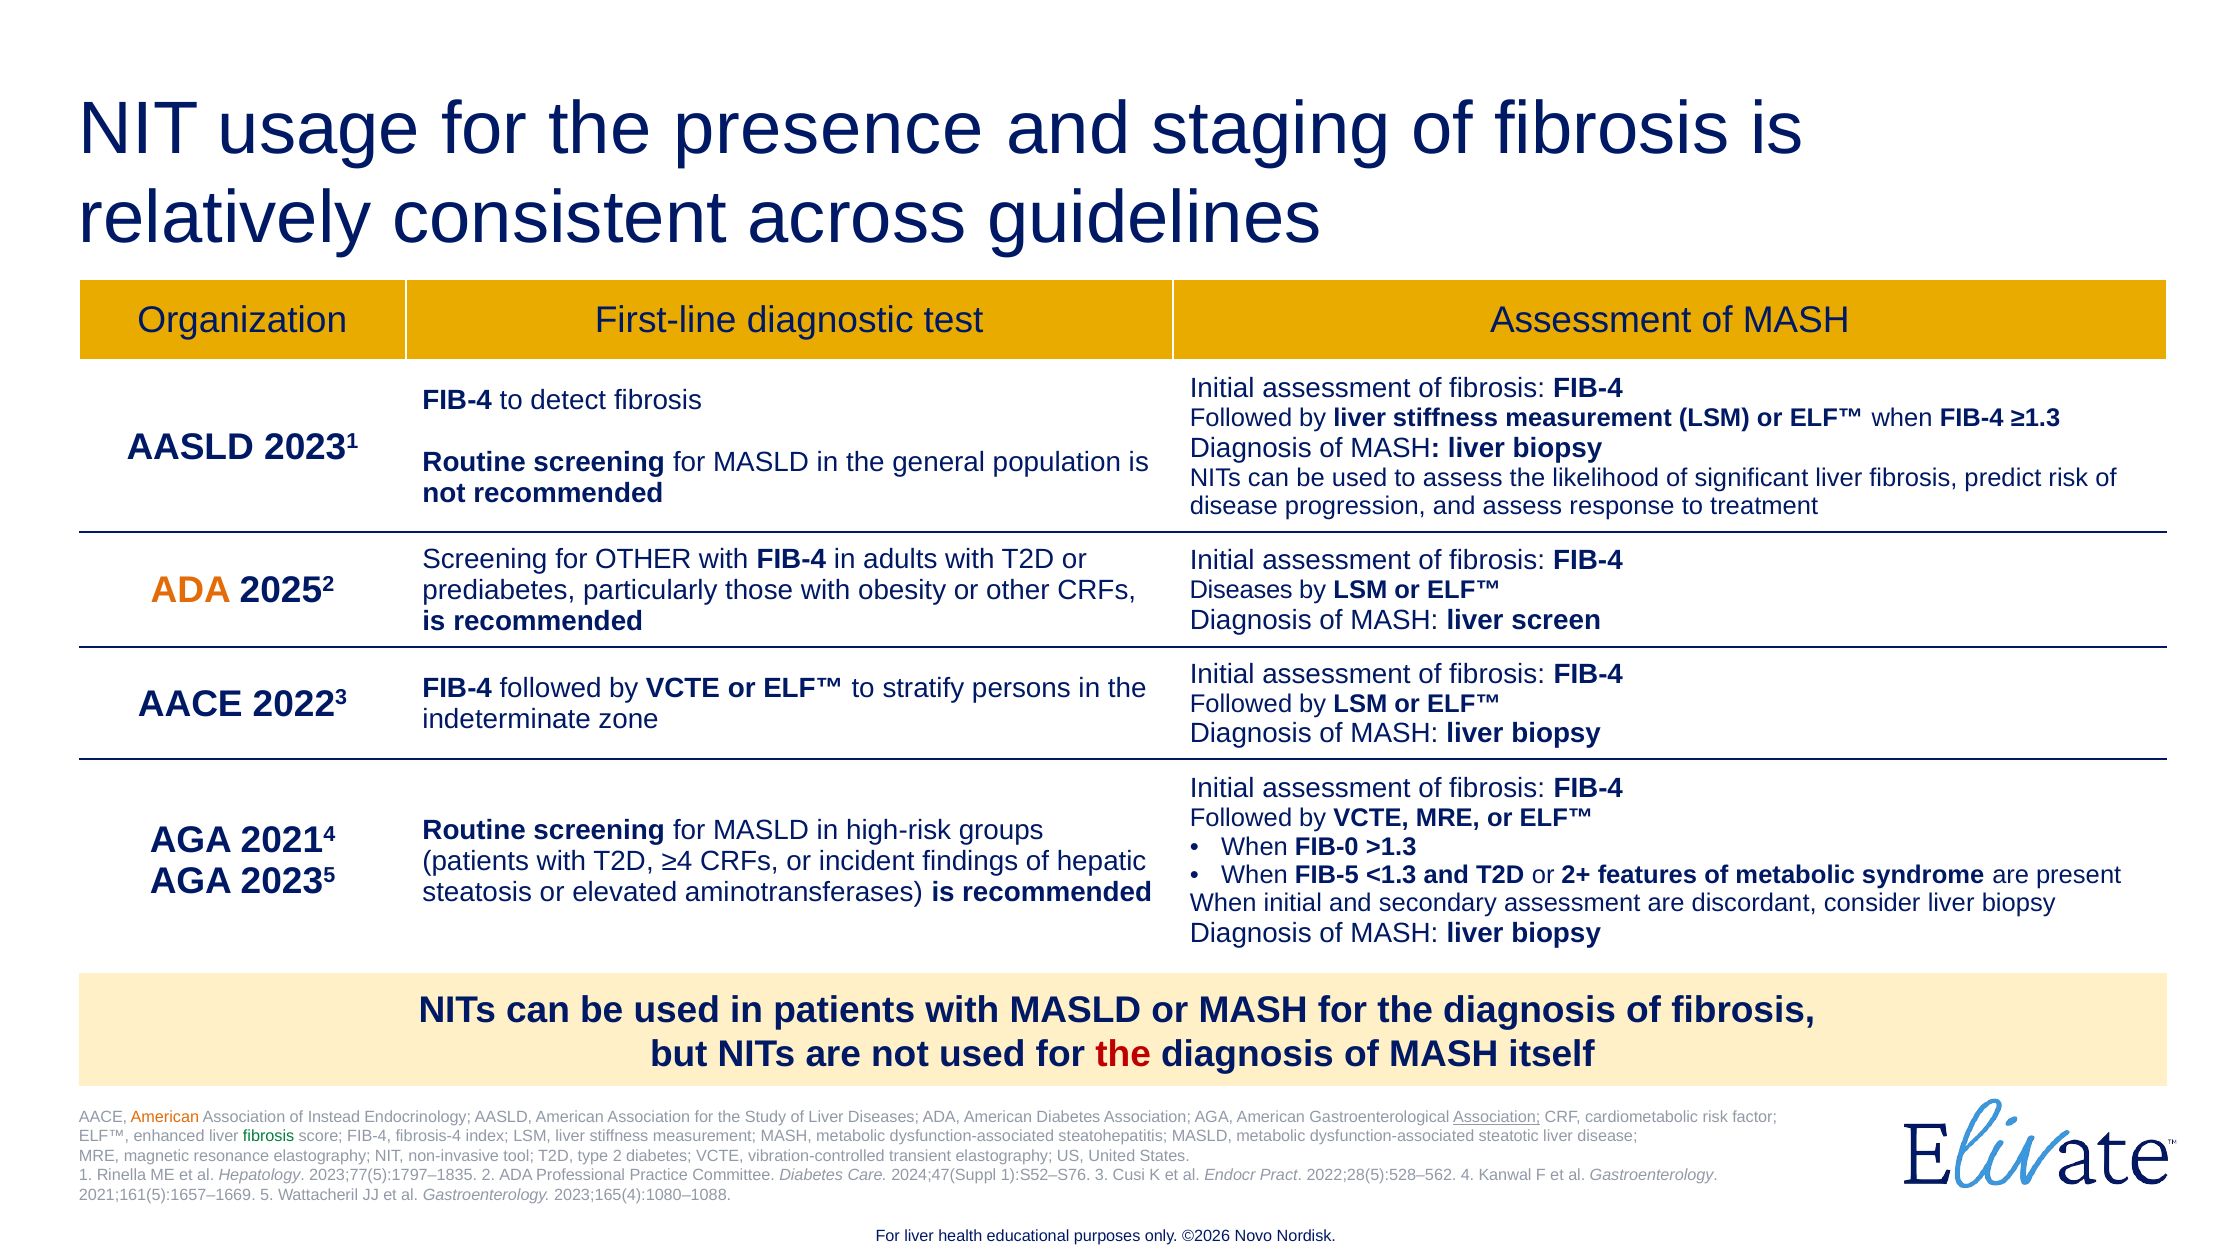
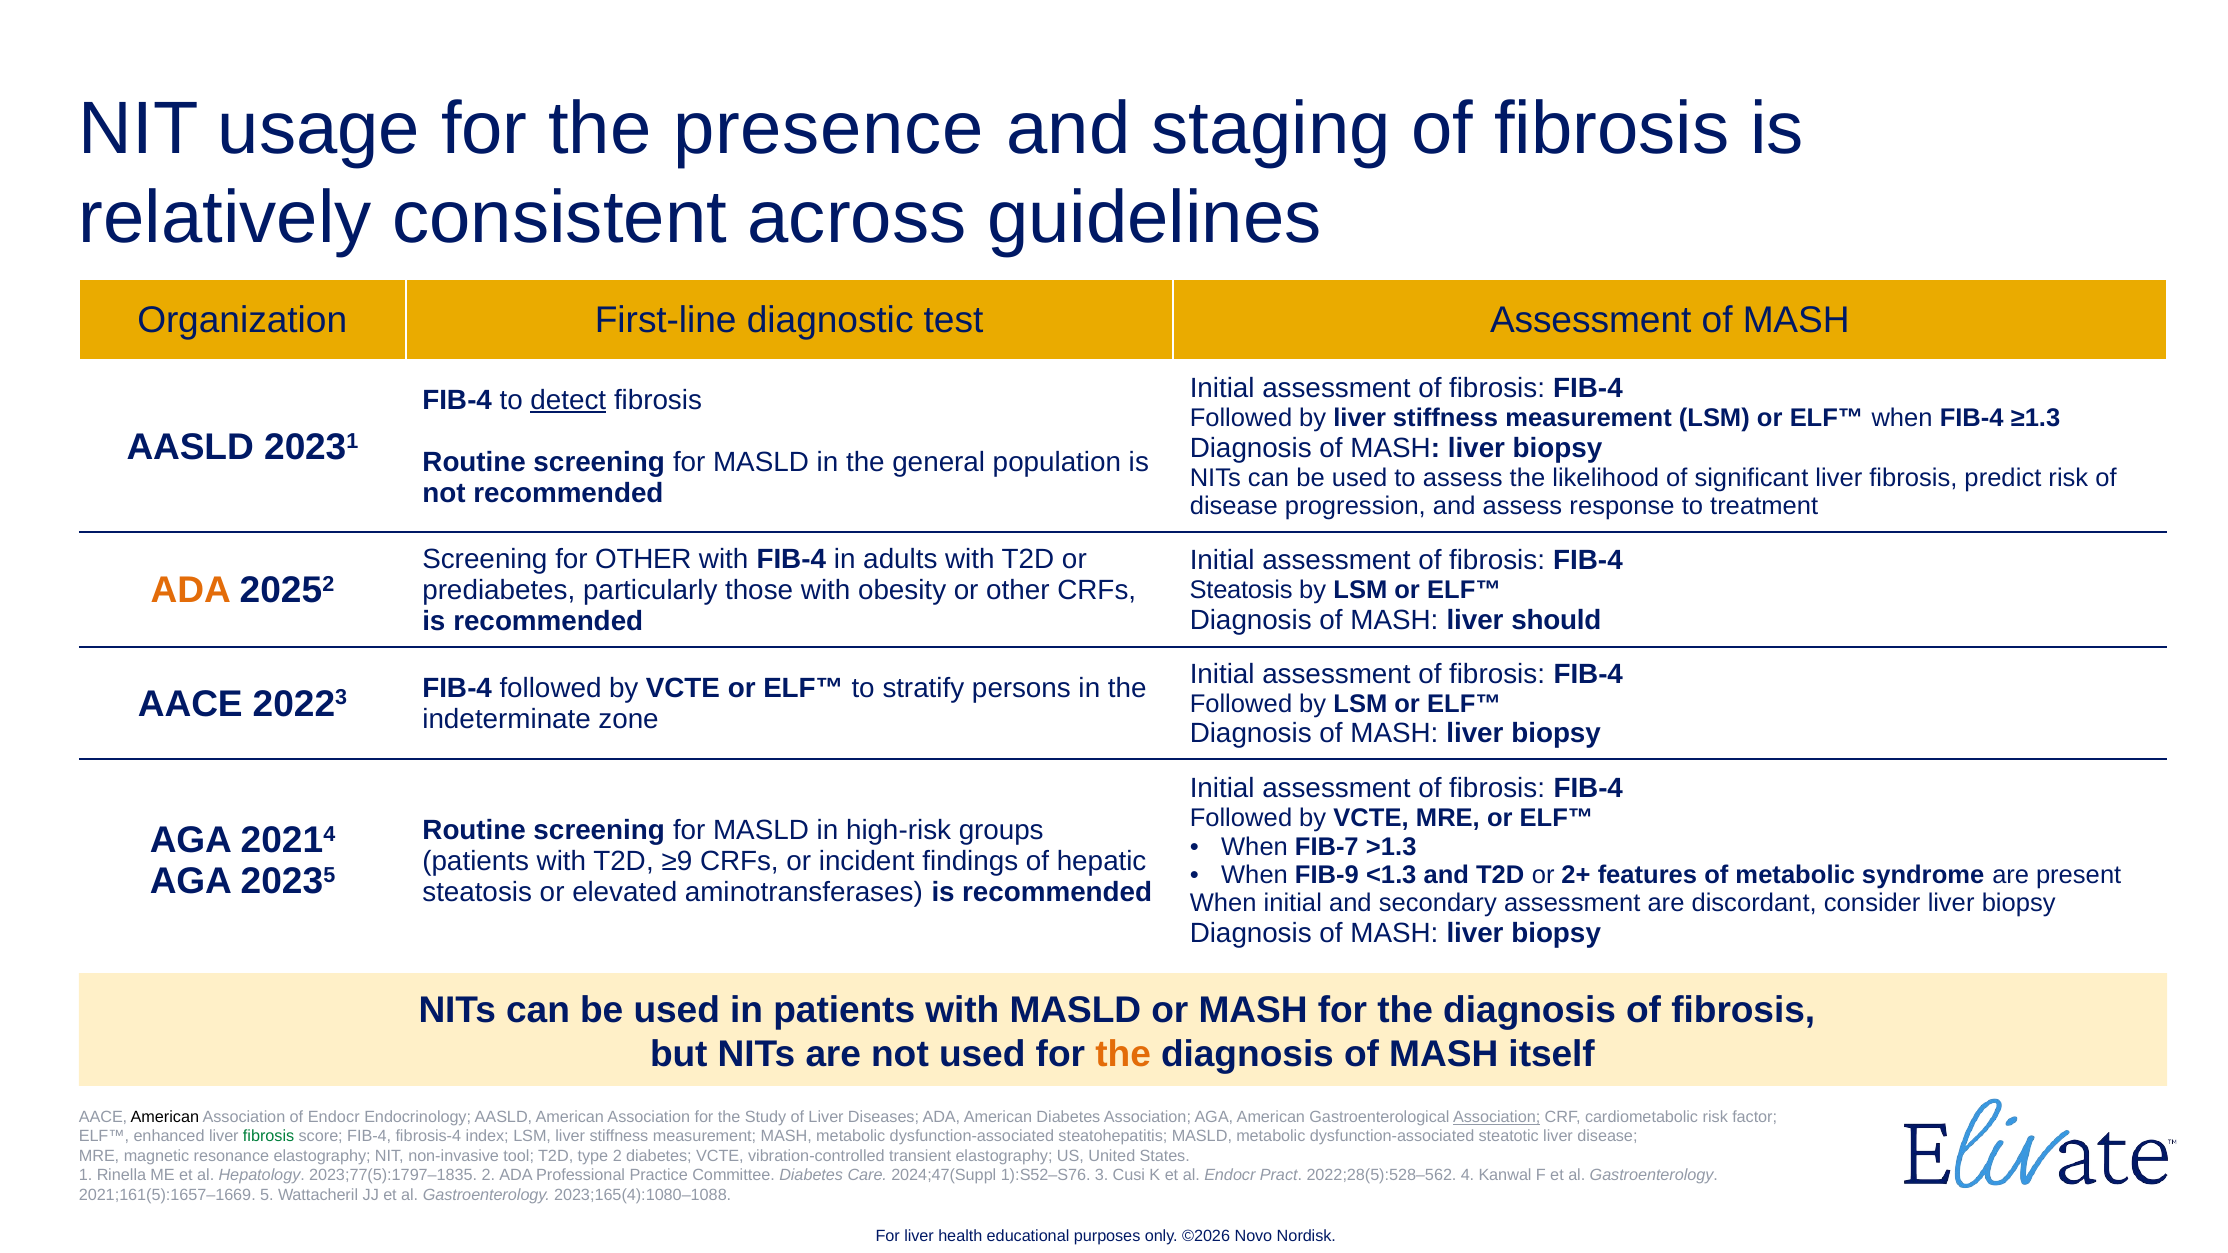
detect underline: none -> present (568, 400)
Diseases: Diseases -> Steatosis (1241, 590)
screen: screen -> should (1556, 620)
FIB-0: FIB-0 -> FIB-7 (1327, 847)
≥4: ≥4 -> ≥9 (677, 861)
FIB-5: FIB-5 -> FIB-9 (1327, 875)
the colour: red -> orange (1123, 1055)
American colour: orange -> black (165, 1117)
of Instead: Instead -> Endocr (334, 1117)
